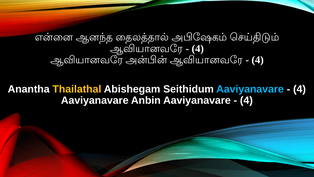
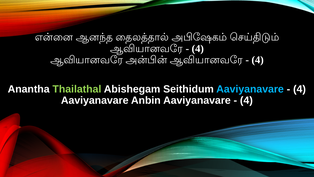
Thailathal colour: yellow -> light green (77, 89)
